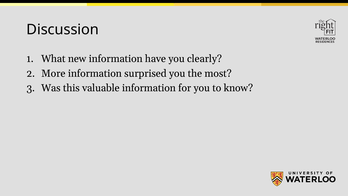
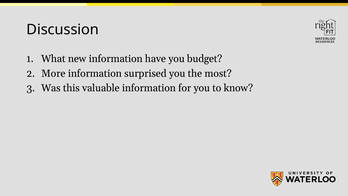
clearly: clearly -> budget (205, 59)
